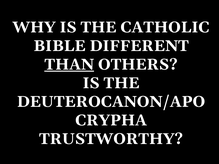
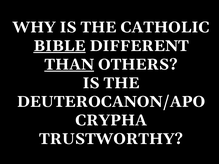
BIBLE underline: none -> present (59, 46)
